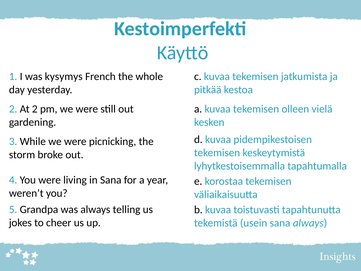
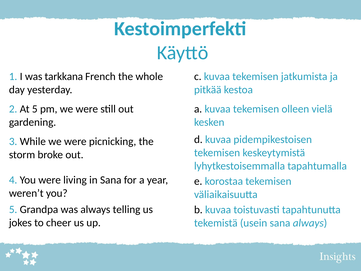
kysymys: kysymys -> tarkkana (64, 76)
At 2: 2 -> 5 (35, 109)
